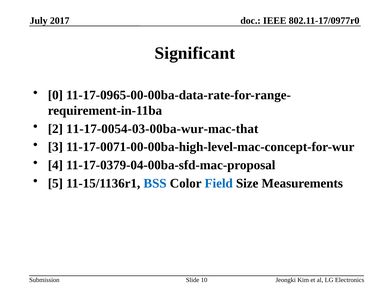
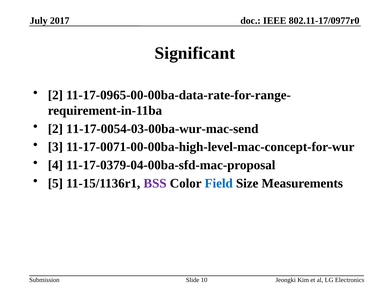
0: 0 -> 2 (55, 95)
11-17-0054-03-00ba-wur-mac-that: 11-17-0054-03-00ba-wur-mac-that -> 11-17-0054-03-00ba-wur-mac-send (162, 129)
BSS colour: blue -> purple (155, 184)
